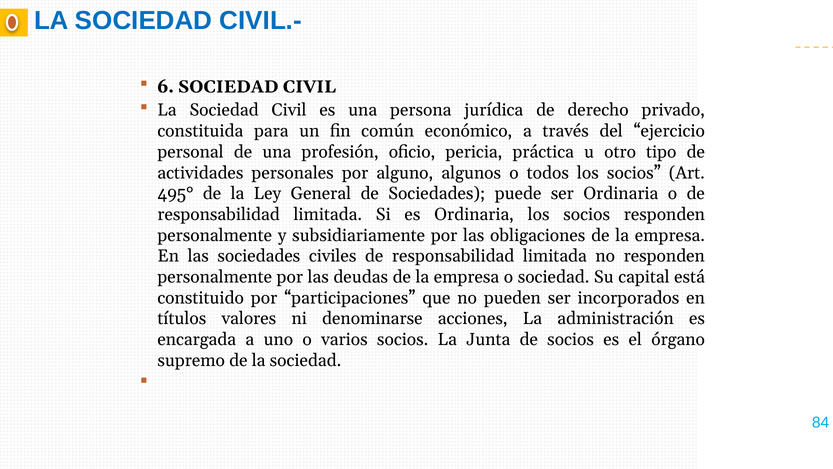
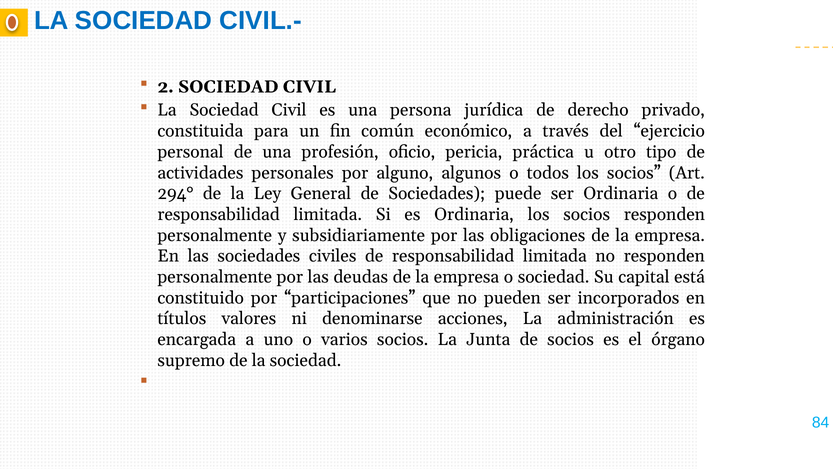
6: 6 -> 2 (166, 87)
495°: 495° -> 294° (175, 193)
